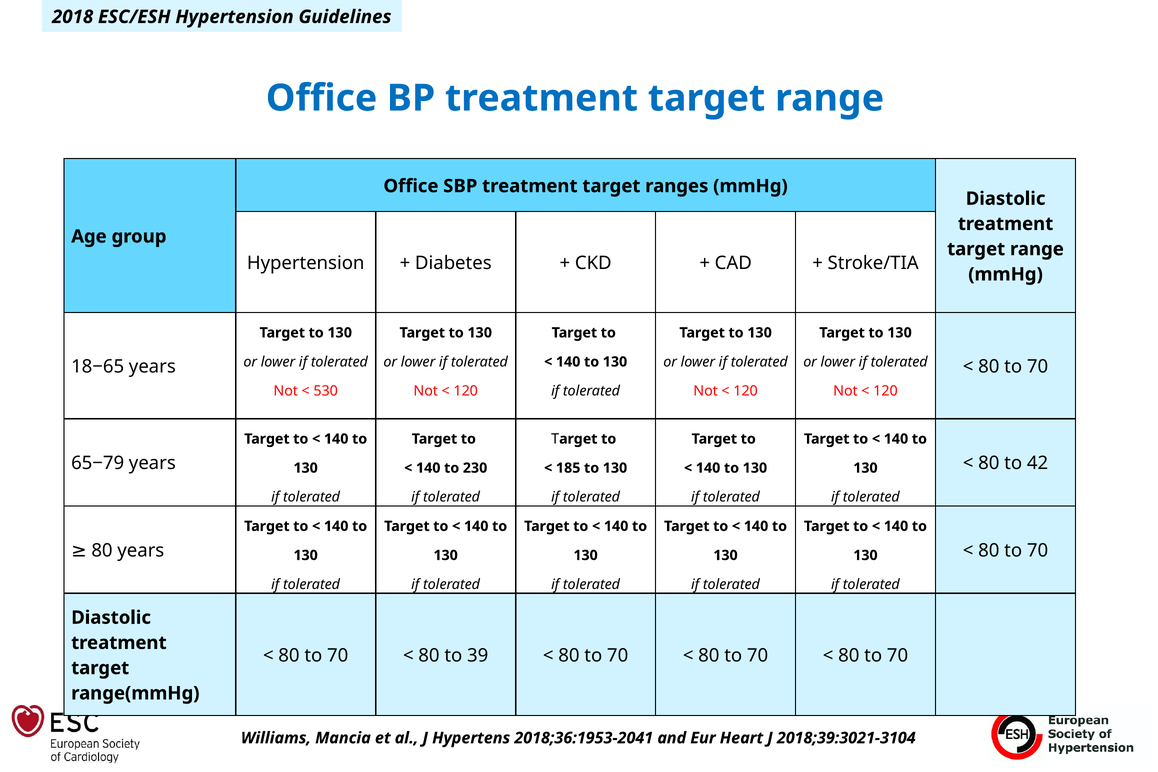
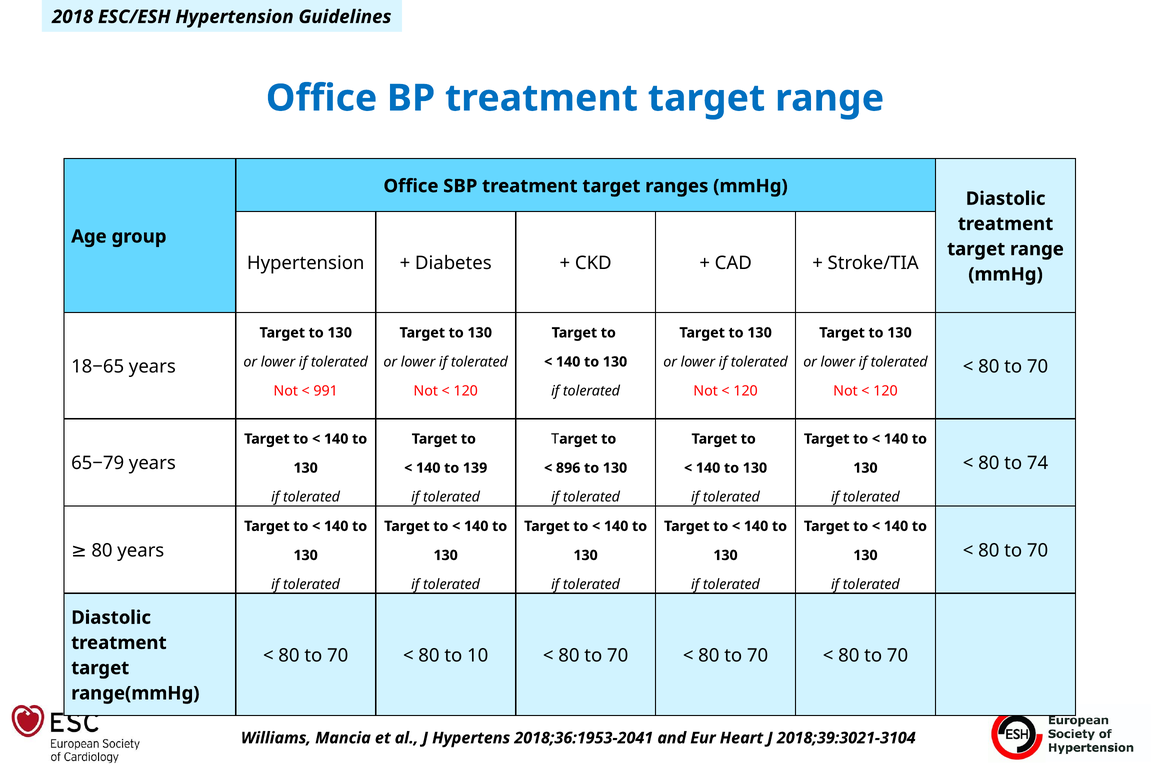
530: 530 -> 991 (326, 391)
42: 42 -> 74 (1038, 463)
230: 230 -> 139 (475, 468)
185: 185 -> 896 (568, 468)
39: 39 -> 10 (478, 655)
